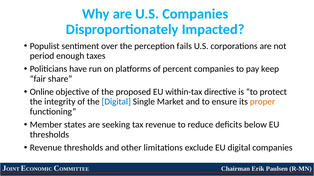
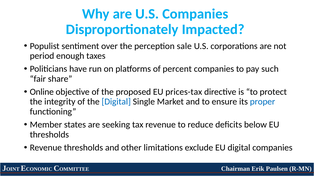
fails: fails -> sale (184, 46)
keep: keep -> such (270, 69)
within-tax: within-tax -> prices-tax (184, 92)
proper colour: orange -> blue (263, 102)
